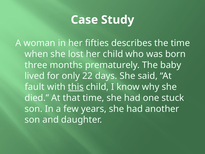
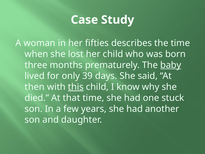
baby underline: none -> present (171, 65)
22: 22 -> 39 (87, 76)
fault: fault -> then (35, 87)
